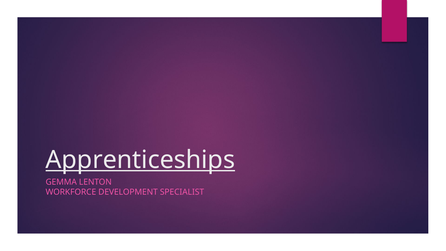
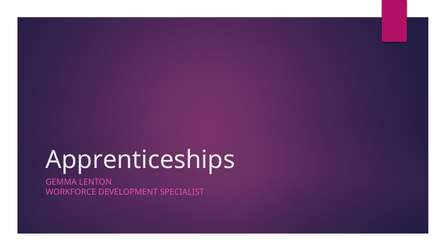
Apprenticeships underline: present -> none (140, 160)
